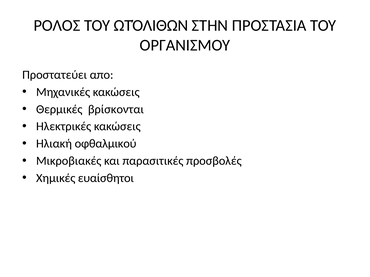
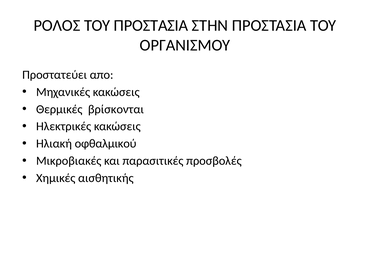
ΤΟΥ ΩΤΌΛΙΘΩΝ: ΩΤΌΛΙΘΩΝ -> ΠΡΟΣΤΑΣΙΑ (151, 26)
ευαίσθητοι: ευαίσθητοι -> αισθητικής (106, 178)
